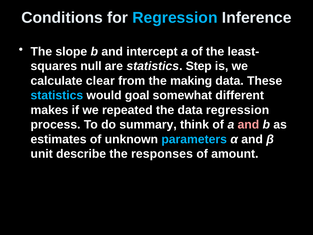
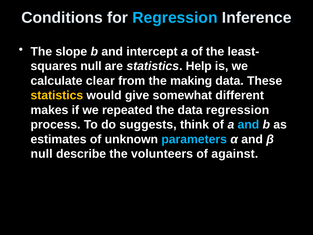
Step: Step -> Help (199, 66)
statistics colour: light blue -> yellow (57, 95)
goal: goal -> give (137, 95)
summary: summary -> suggests (148, 125)
and colour: pink -> light blue (248, 125)
unit: unit -> null (42, 154)
responses: responses -> volunteers (162, 154)
amount: amount -> against (235, 154)
